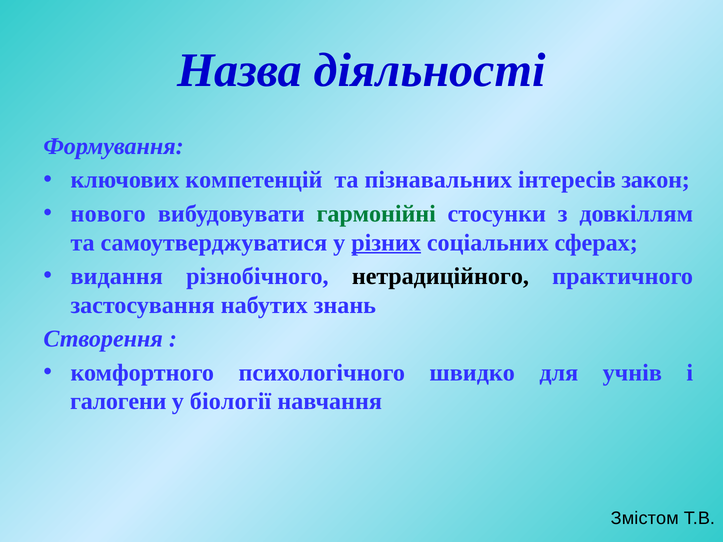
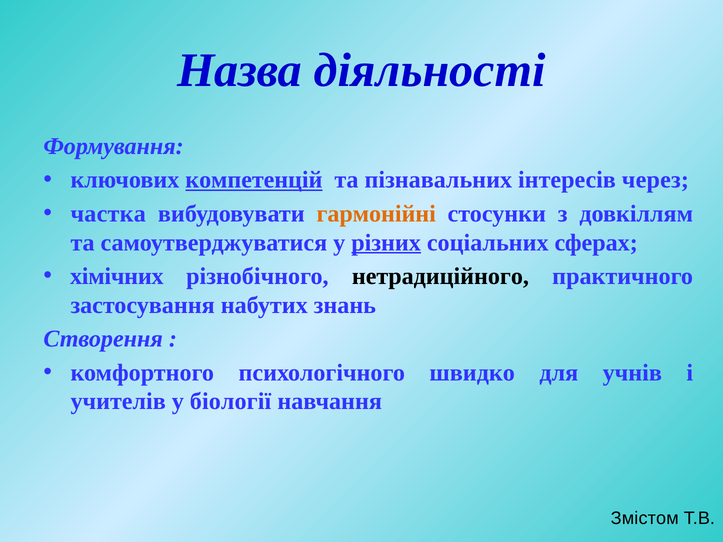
компетенцій underline: none -> present (254, 180)
закон: закон -> через (655, 180)
нового: нового -> частка (108, 214)
гармонійні colour: green -> orange (376, 214)
видання: видання -> хімічних (117, 276)
галогени: галогени -> учителів (118, 402)
